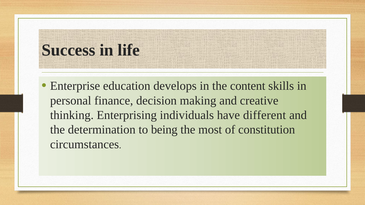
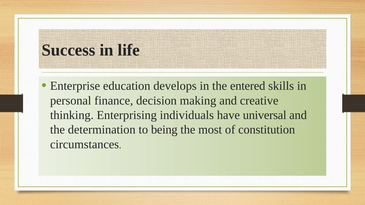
content: content -> entered (248, 86)
different: different -> universal (265, 115)
